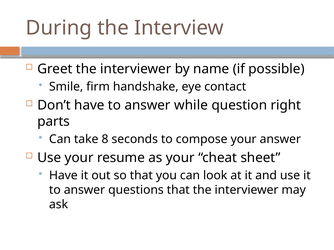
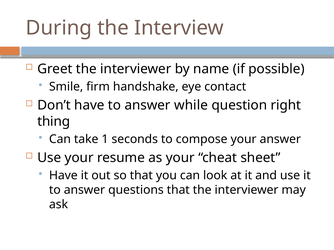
parts: parts -> thing (54, 122)
8: 8 -> 1 (105, 139)
